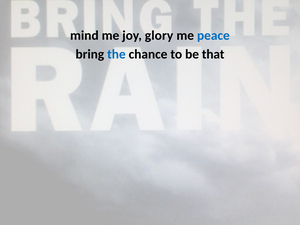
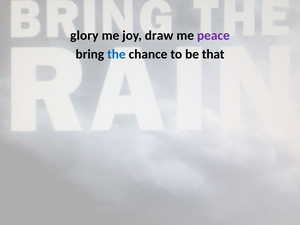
mind: mind -> glory (84, 35)
glory: glory -> draw (159, 35)
peace colour: blue -> purple (213, 35)
